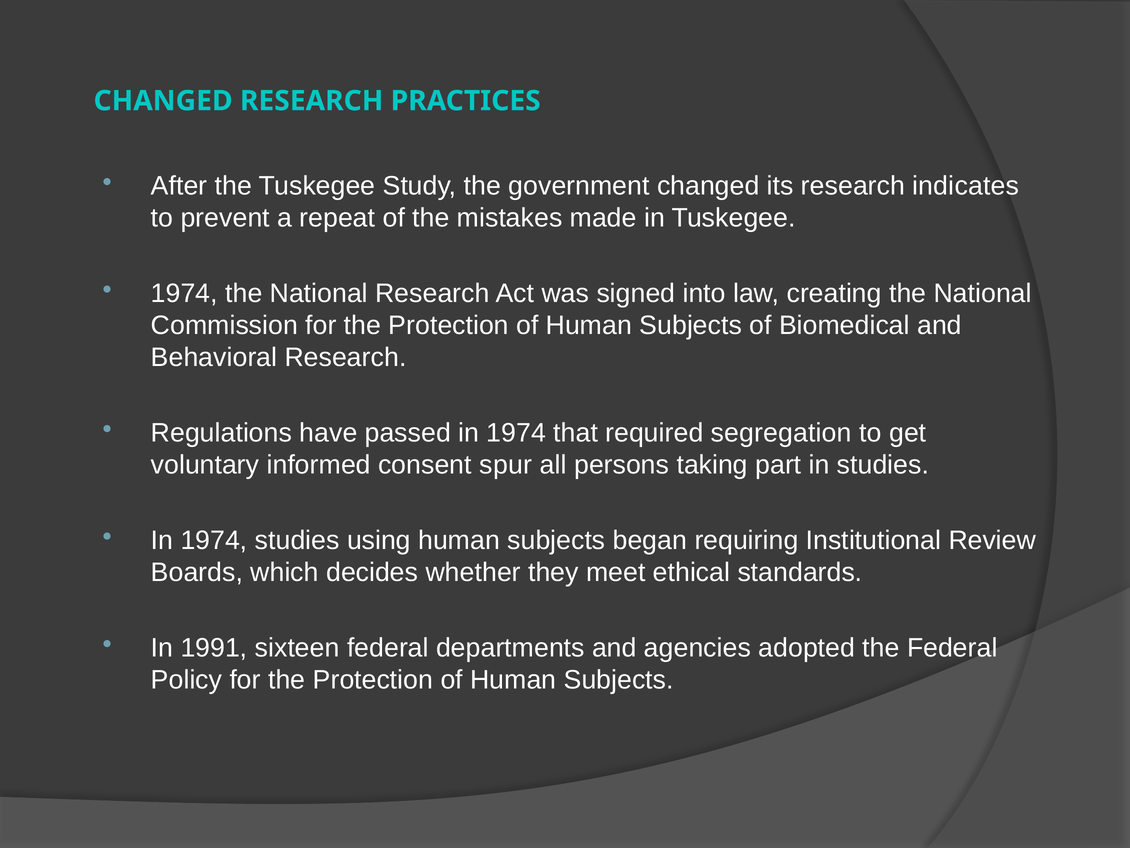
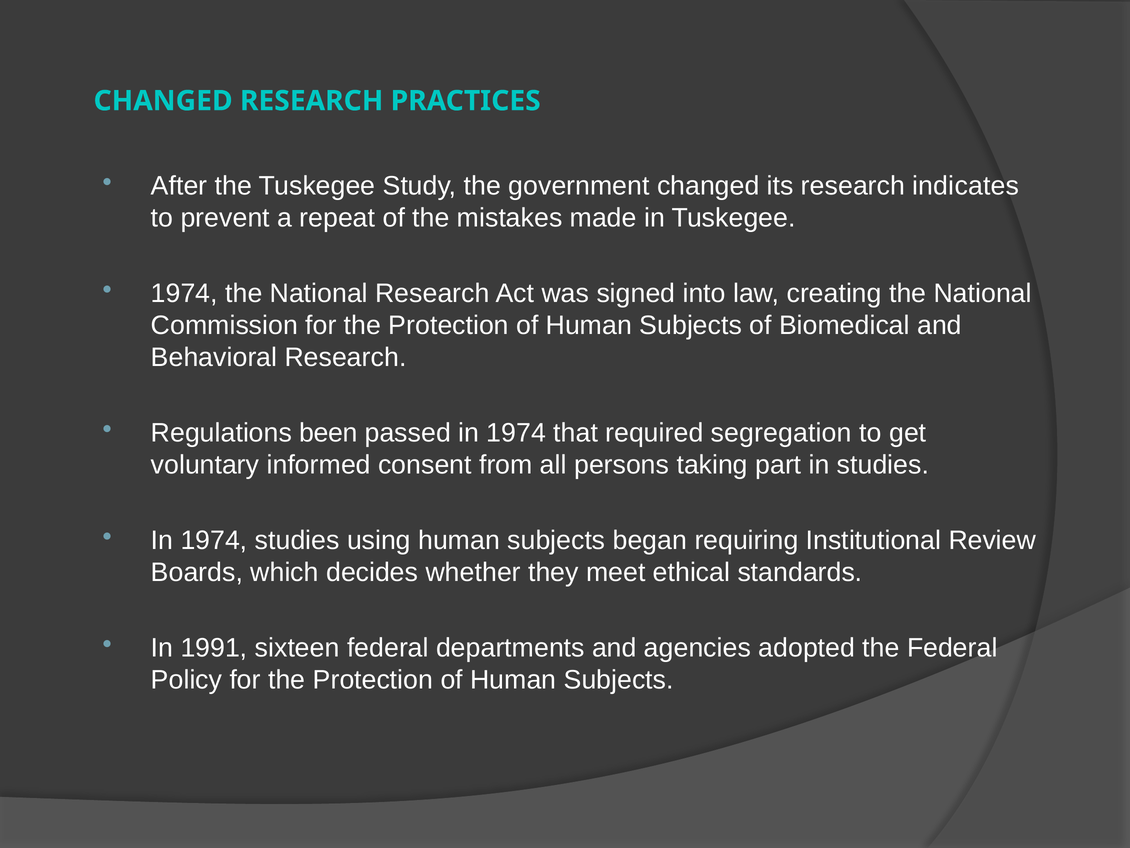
have: have -> been (329, 433)
spur: spur -> from (506, 465)
